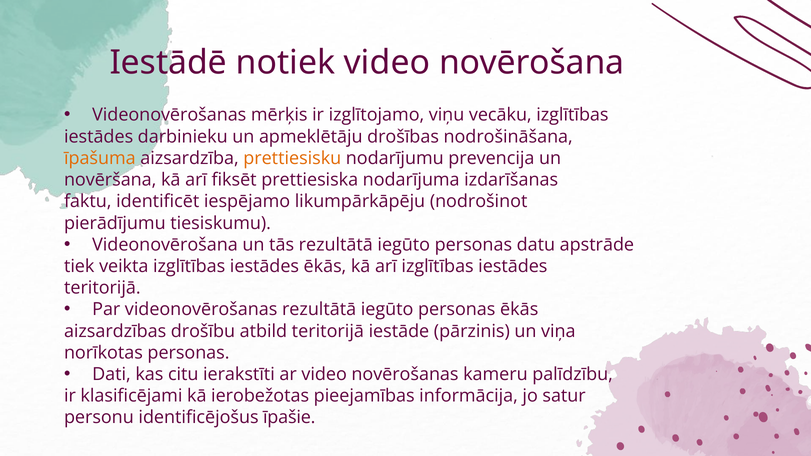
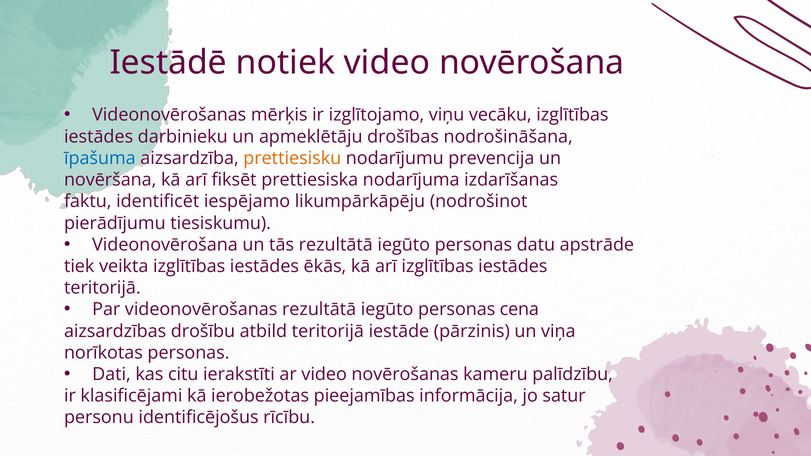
īpašuma colour: orange -> blue (100, 158)
personas ēkās: ēkās -> cena (519, 310)
īpašie: īpašie -> rīcību (289, 418)
